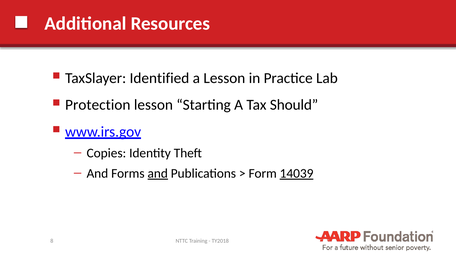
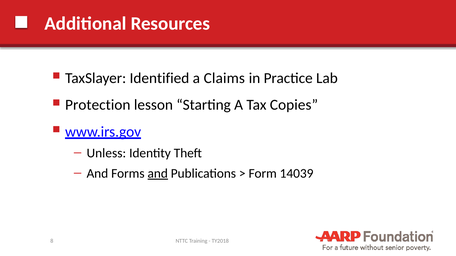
a Lesson: Lesson -> Claims (224, 78)
Should: Should -> Copies (294, 105)
Copies: Copies -> Unless (106, 154)
14039 underline: present -> none (297, 174)
